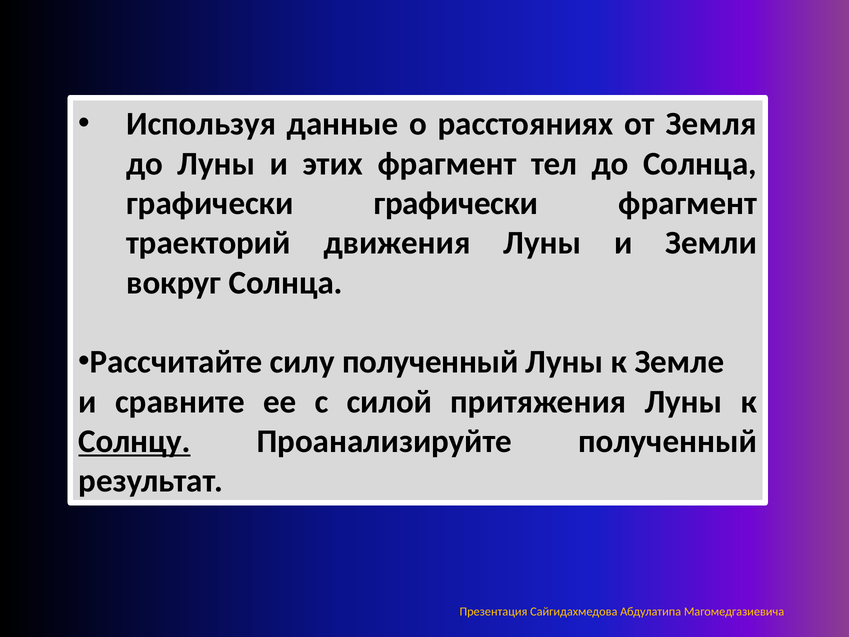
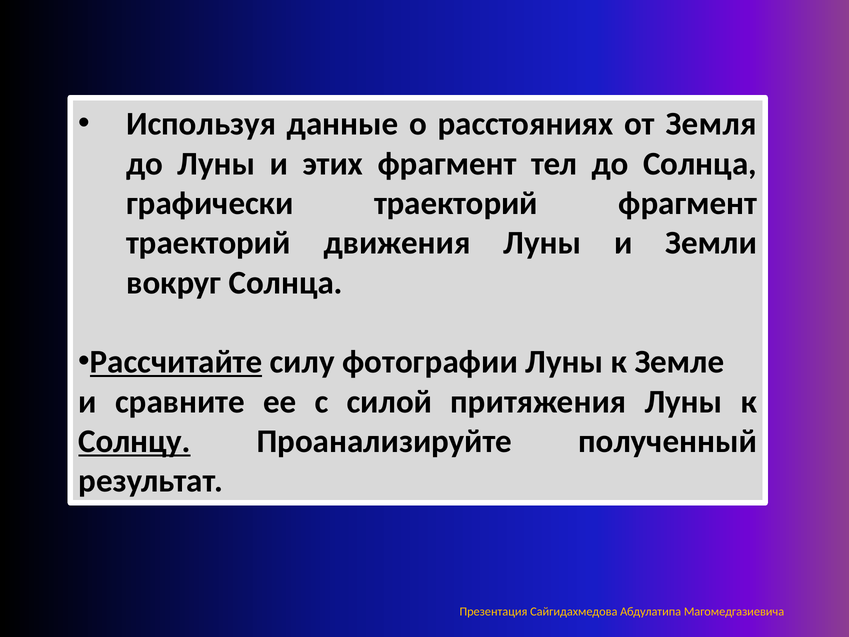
графически графически: графически -> траекторий (456, 203)
Рассчитайте underline: none -> present (176, 362)
силу полученный: полученный -> фотографии (430, 362)
